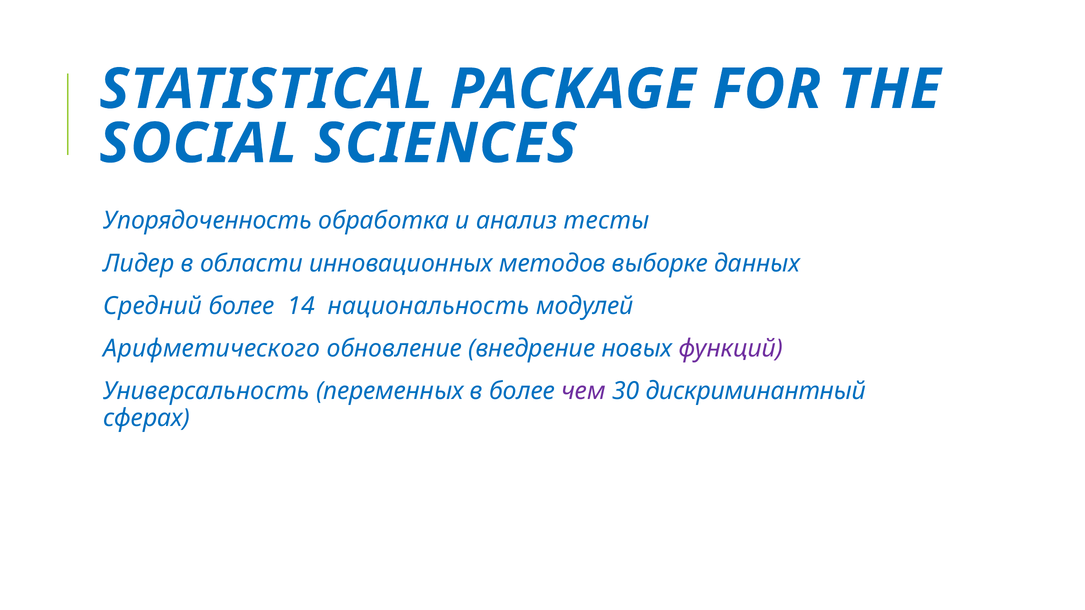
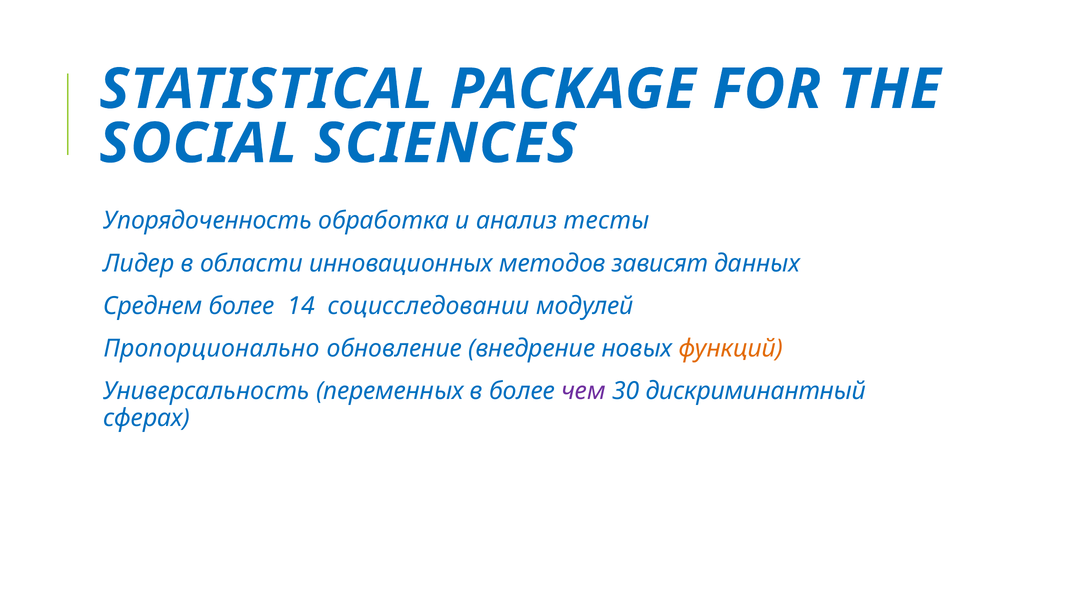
выборке: выборке -> зависят (660, 263)
Средний: Средний -> Среднем (153, 306)
национальность: национальность -> социсследовании (429, 306)
Арифметического: Арифметического -> Пропорционально (212, 349)
функций colour: purple -> orange (731, 349)
